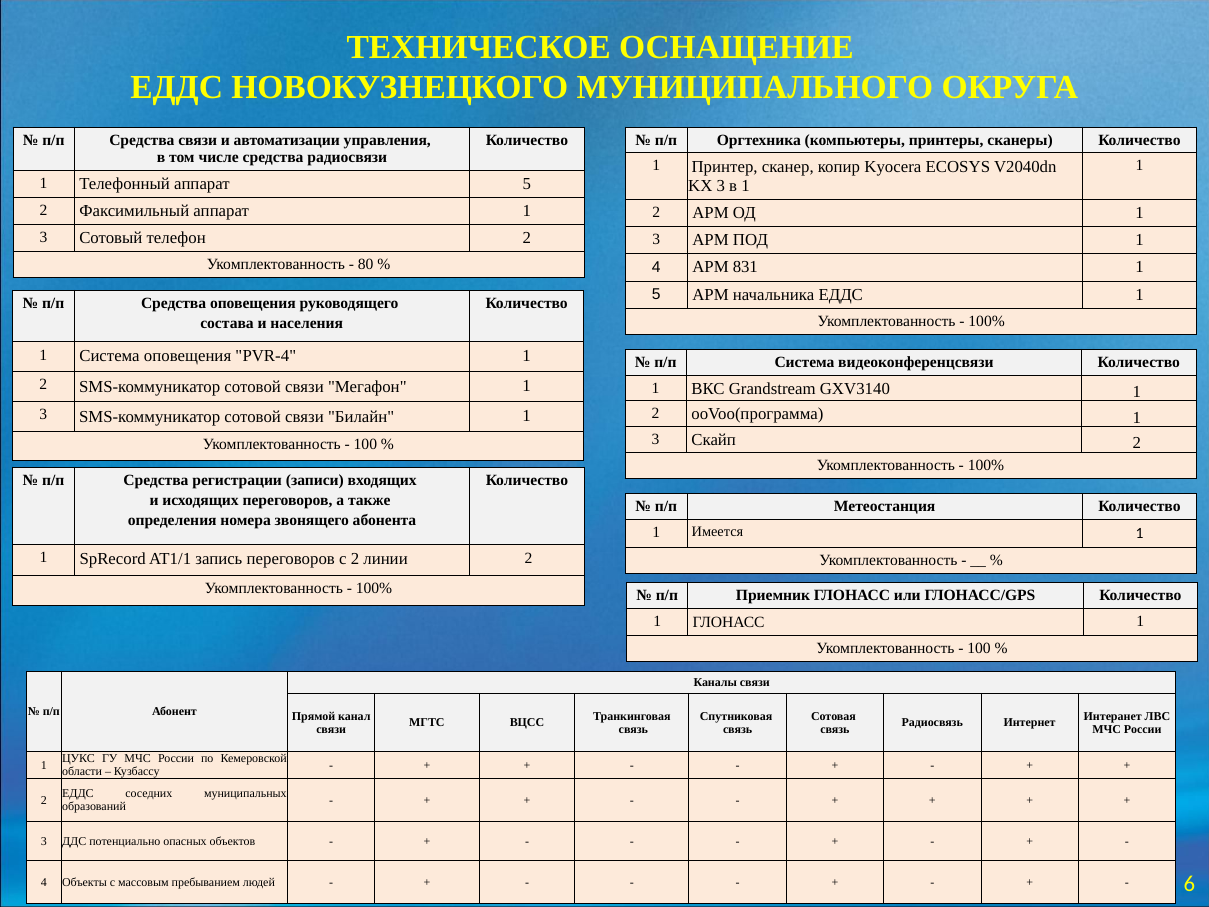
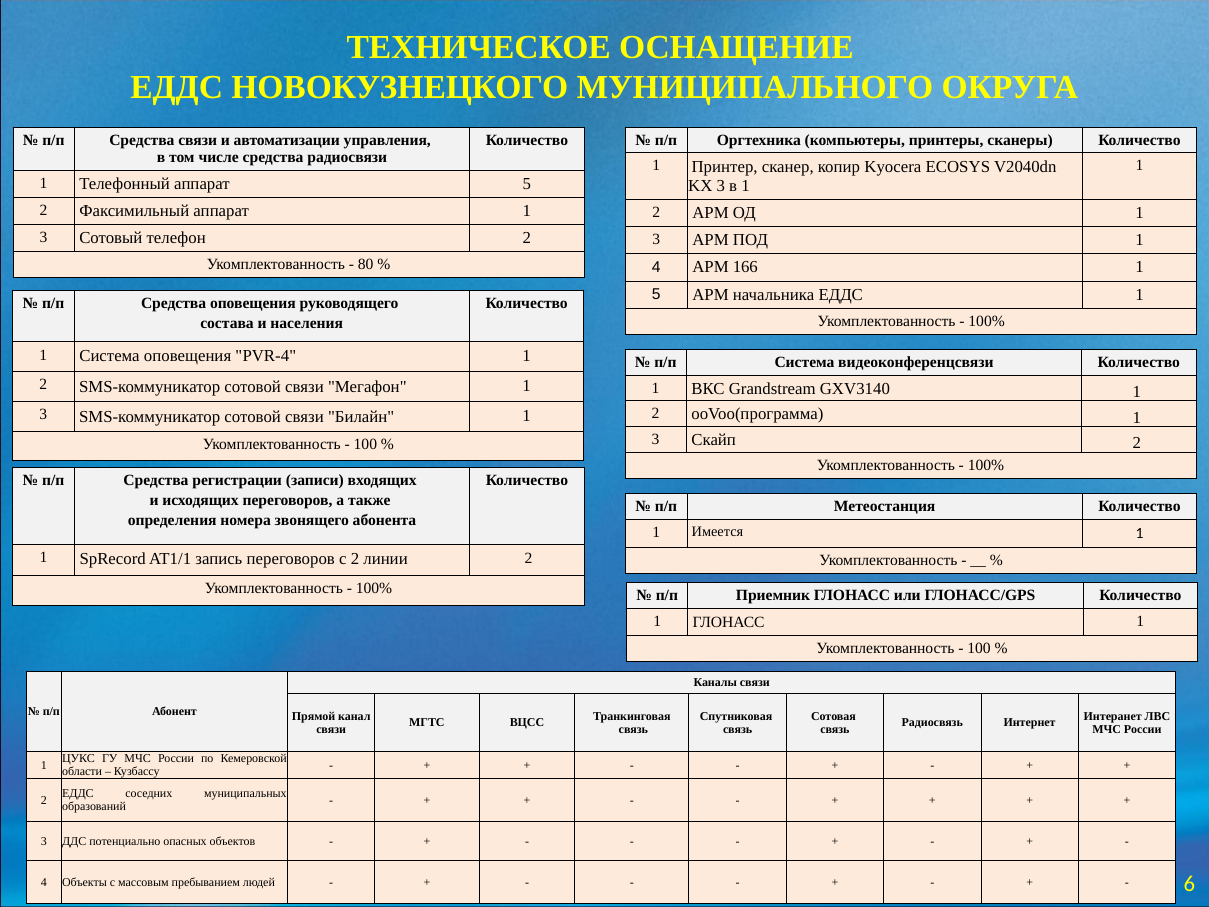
831: 831 -> 166 (745, 267)
